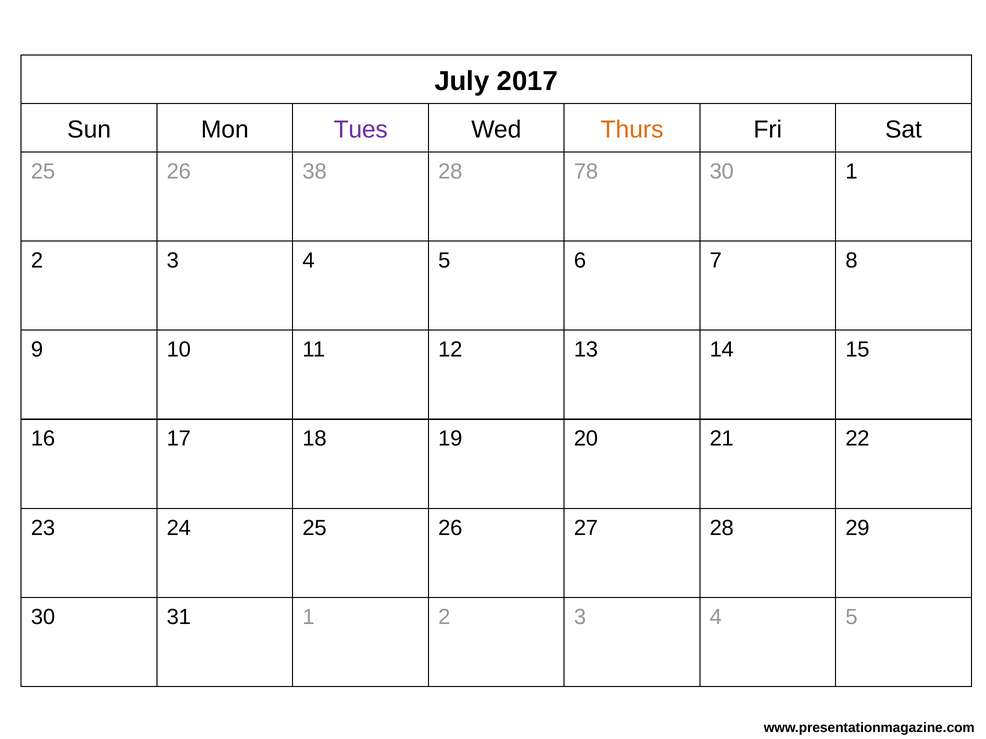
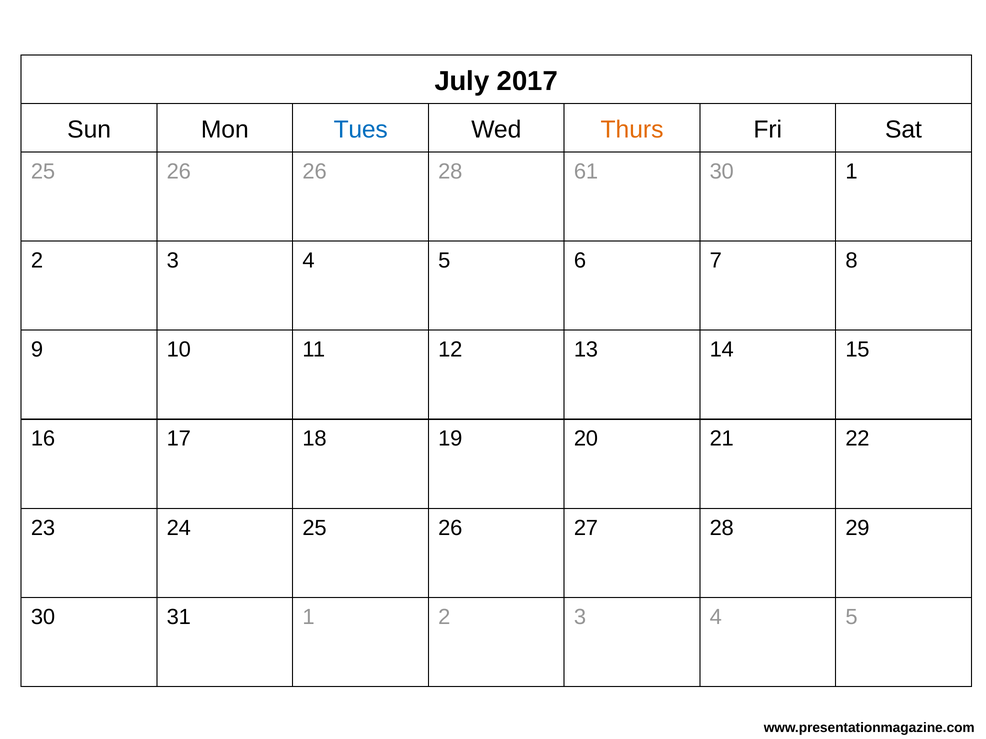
Tues colour: purple -> blue (361, 129)
26 38: 38 -> 26 (315, 172)
78: 78 -> 61 (586, 172)
